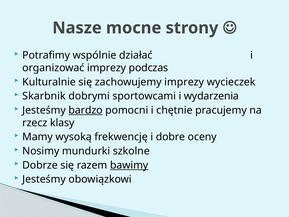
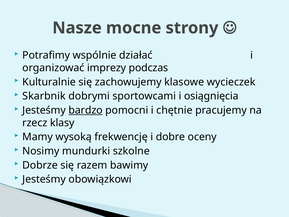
zachowujemy imprezy: imprezy -> klasowe (184, 82)
wydarzenia: wydarzenia -> osiągnięcia (211, 96)
bawimy underline: present -> none (129, 165)
